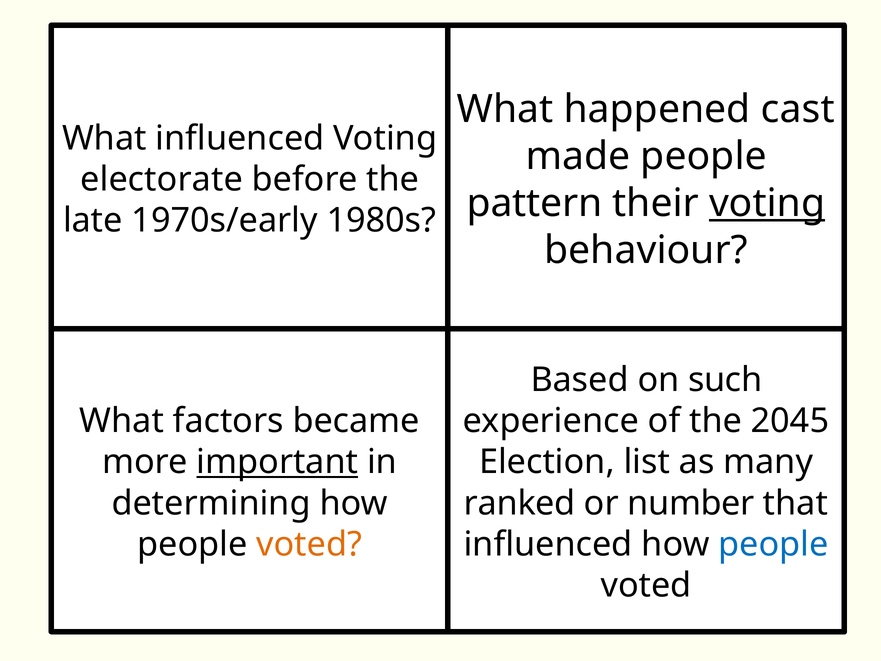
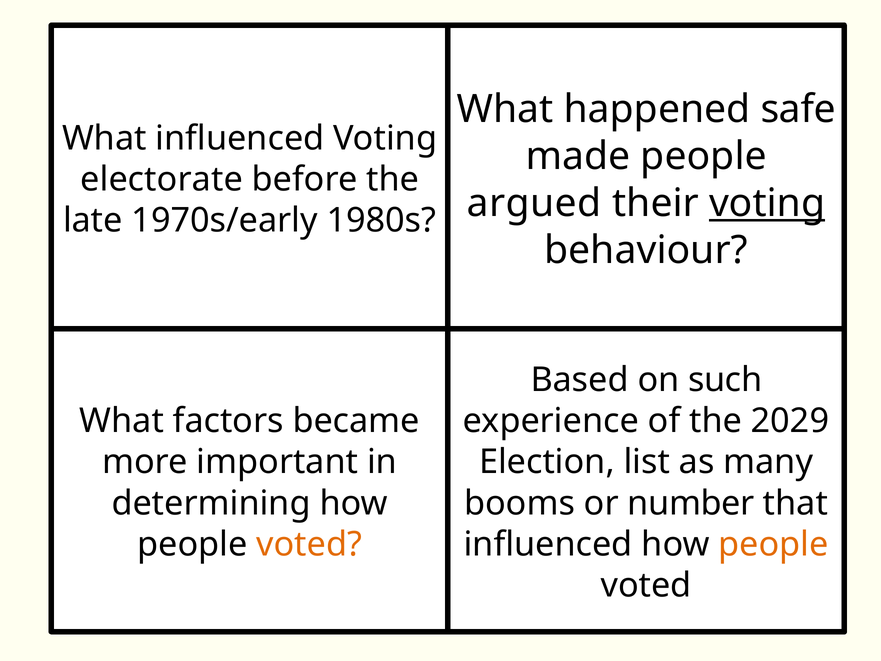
cast: cast -> safe (798, 109)
pattern: pattern -> argued (534, 203)
2045: 2045 -> 2029 (790, 421)
important underline: present -> none (277, 462)
ranked: ranked -> booms (520, 503)
people colour: blue -> orange (773, 544)
